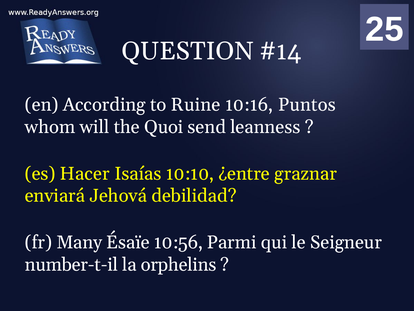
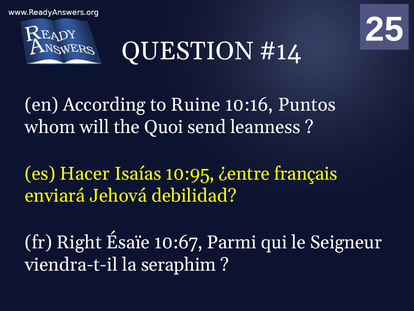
10:10: 10:10 -> 10:95 (190, 173)
graznar: graznar -> français (306, 173)
Many: Many -> Right (79, 242)
10:56: 10:56 -> 10:67 (178, 242)
number-t-il: number-t-il -> viendra-t-il (71, 264)
orphelins: orphelins -> seraphim (179, 264)
